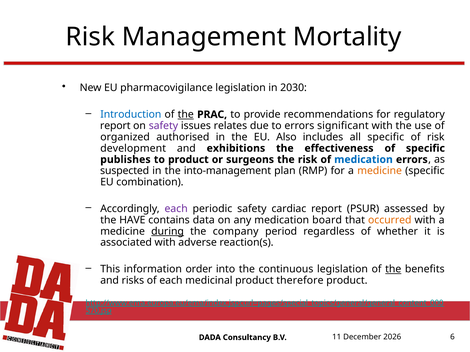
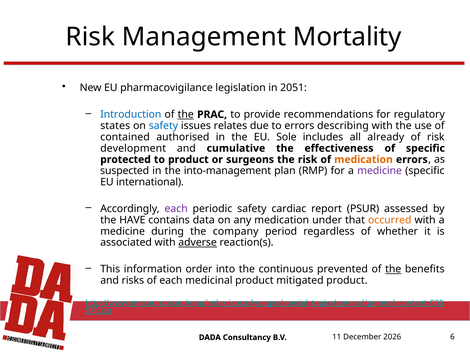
2030: 2030 -> 2051 (294, 88)
report: report -> states (115, 126)
safety colour: purple -> blue (163, 126)
significant: significant -> describing (343, 126)
organized: organized -> contained (125, 137)
Also: Also -> Sole (286, 137)
all specific: specific -> already (386, 137)
exhibitions: exhibitions -> cumulative (236, 148)
publishes: publishes -> protected (126, 160)
medication colour: blue -> orange (364, 160)
medicine colour: orange -> purple (380, 171)
combination: combination -> international (150, 182)
board: board -> under (327, 220)
during underline: present -> none (168, 232)
adverse underline: none -> present (198, 243)
continuous legislation: legislation -> prevented (342, 270)
therefore: therefore -> mitigated (300, 281)
